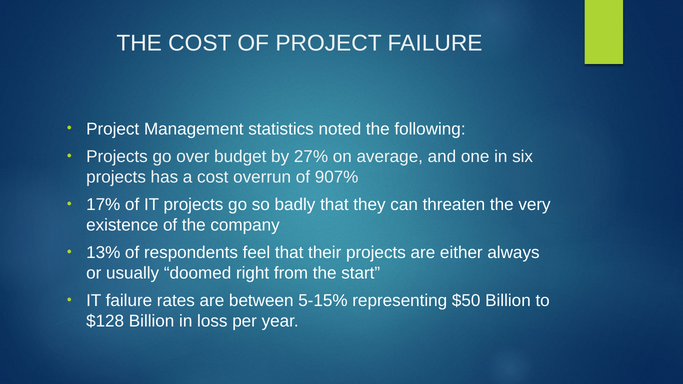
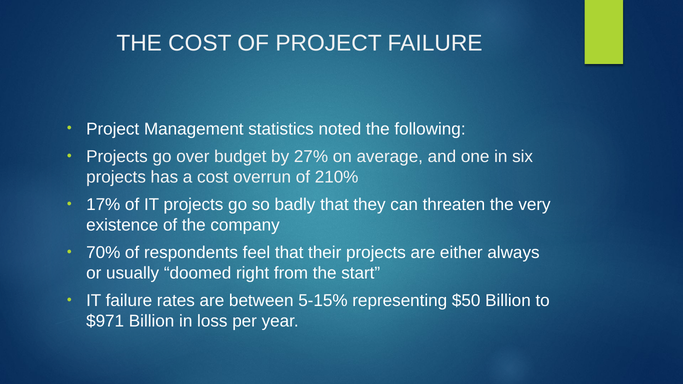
907%: 907% -> 210% (337, 177)
13%: 13% -> 70% (103, 253)
$128: $128 -> $971 (105, 321)
